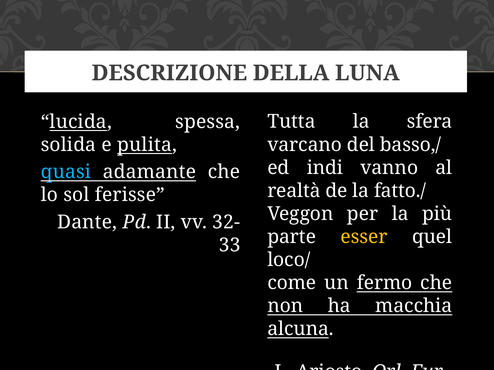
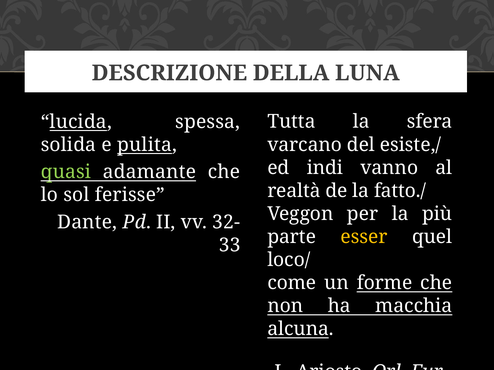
basso,/: basso,/ -> esiste,/ (410, 145)
quasi colour: light blue -> light green (66, 172)
fermo: fermo -> forme (385, 283)
